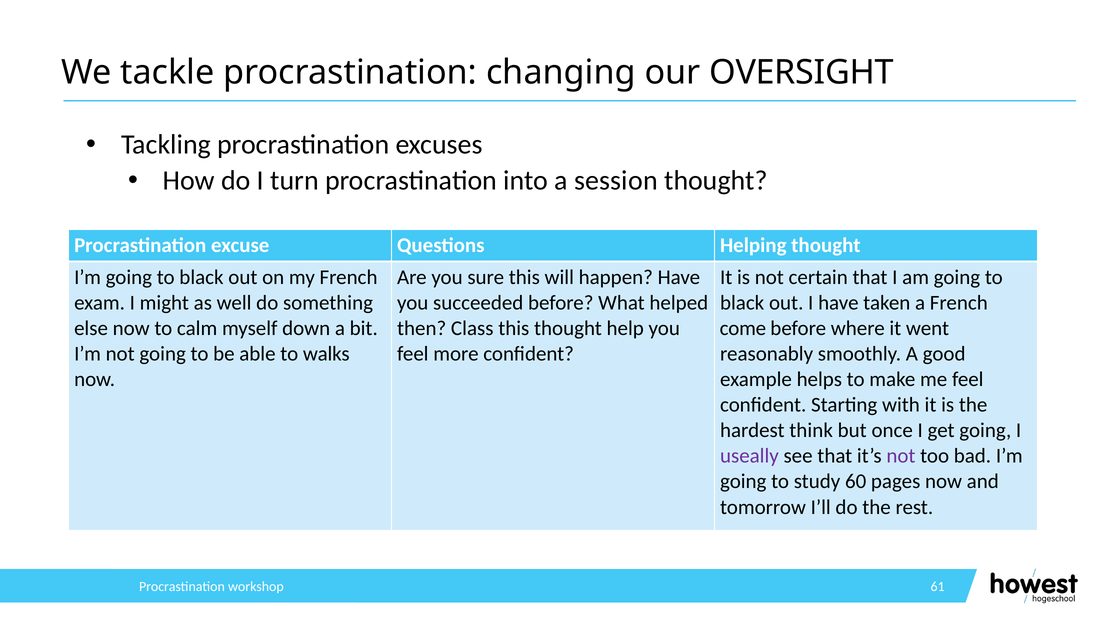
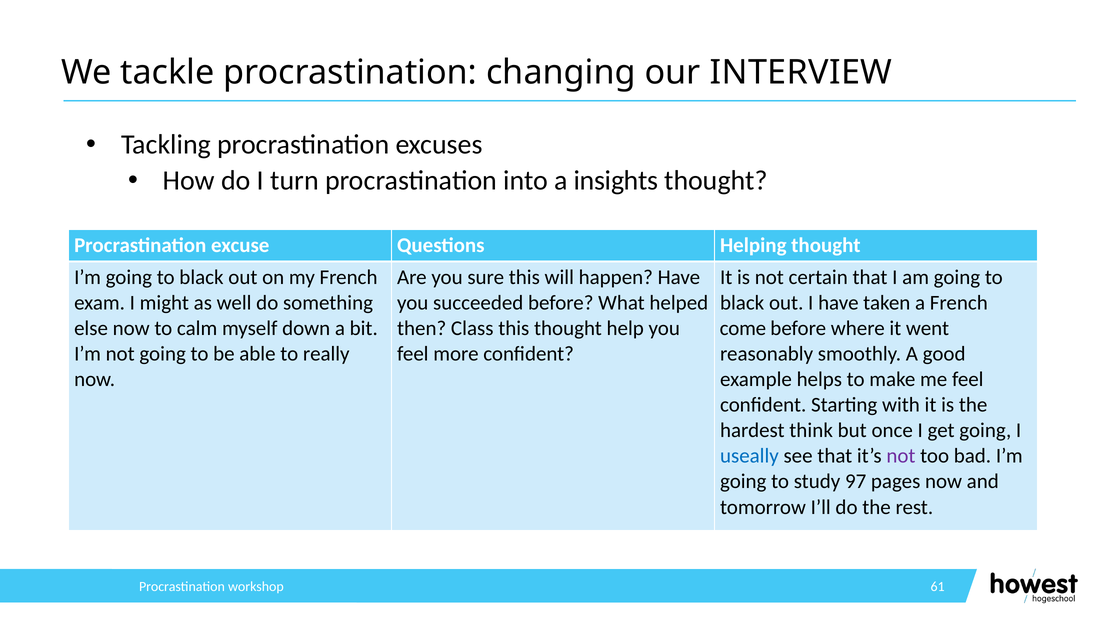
OVERSIGHT: OVERSIGHT -> INTERVIEW (801, 73)
session: session -> insights (616, 180)
walks: walks -> really (326, 354)
useally colour: purple -> blue (749, 456)
60: 60 -> 97 (856, 481)
